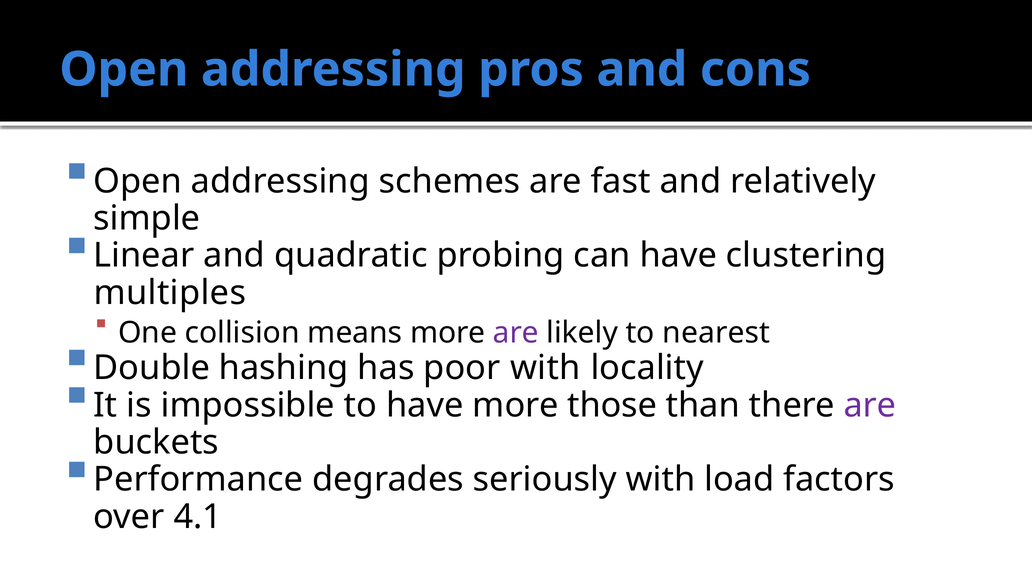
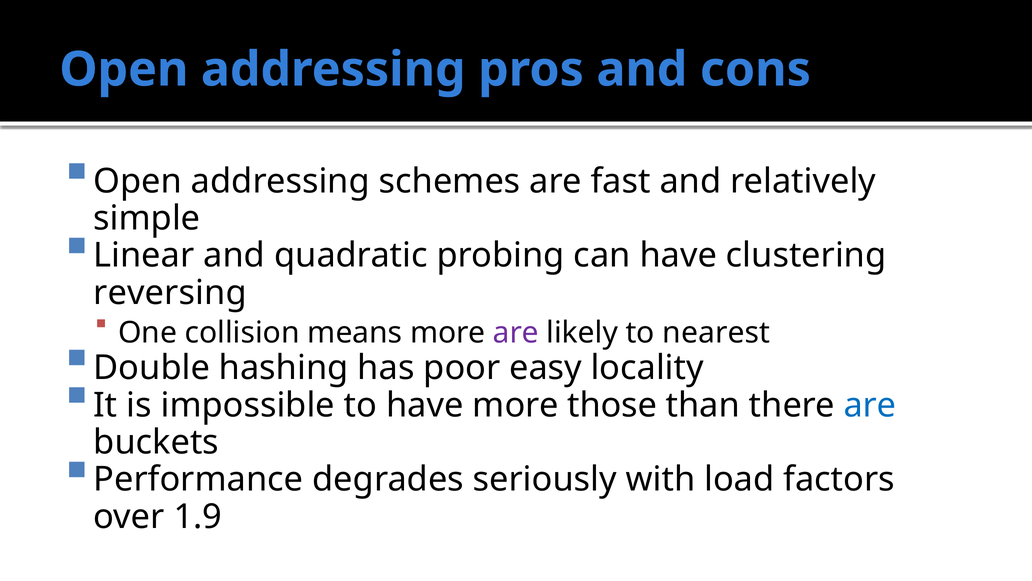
multiples: multiples -> reversing (170, 293)
poor with: with -> easy (546, 368)
are colour: purple -> blue (870, 405)
4.1: 4.1 -> 1.9 (198, 516)
